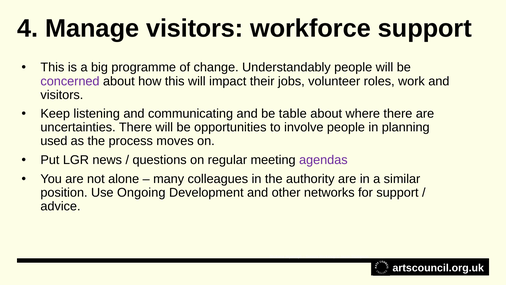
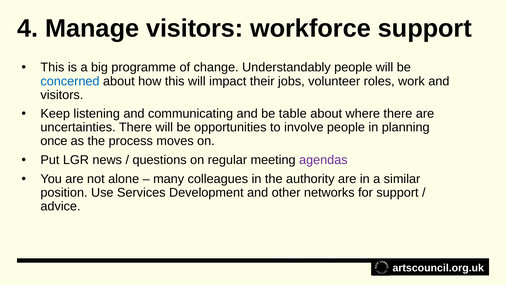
concerned colour: purple -> blue (70, 81)
used: used -> once (54, 141)
Ongoing: Ongoing -> Services (141, 192)
